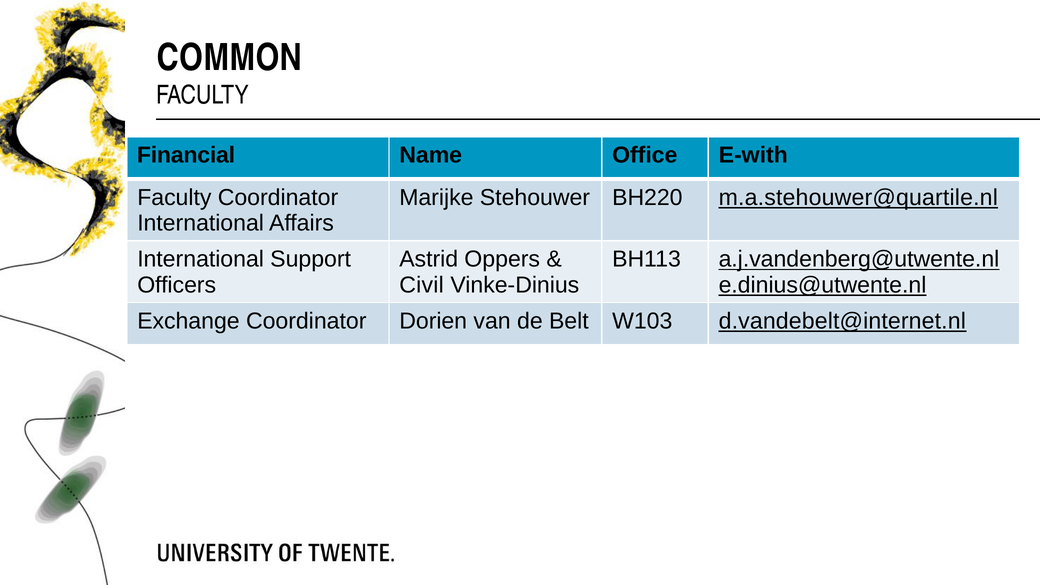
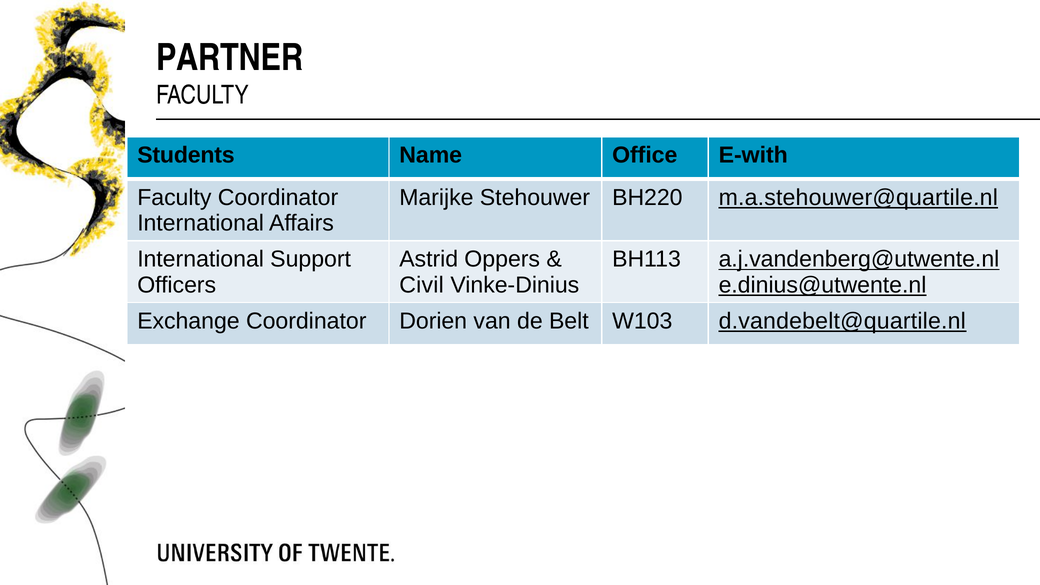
COMMON: COMMON -> PARTNER (230, 58)
Financial: Financial -> Students (186, 155)
d.vandebelt@internet.nl: d.vandebelt@internet.nl -> d.vandebelt@quartile.nl (842, 321)
